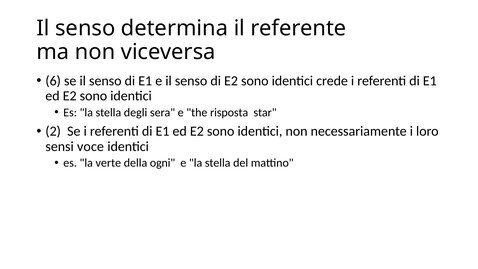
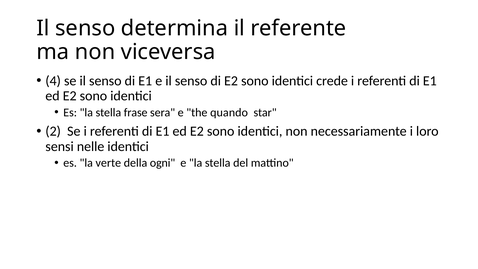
6: 6 -> 4 (53, 81)
degli: degli -> frase (136, 112)
risposta: risposta -> quando (229, 112)
voce: voce -> nelle (91, 146)
